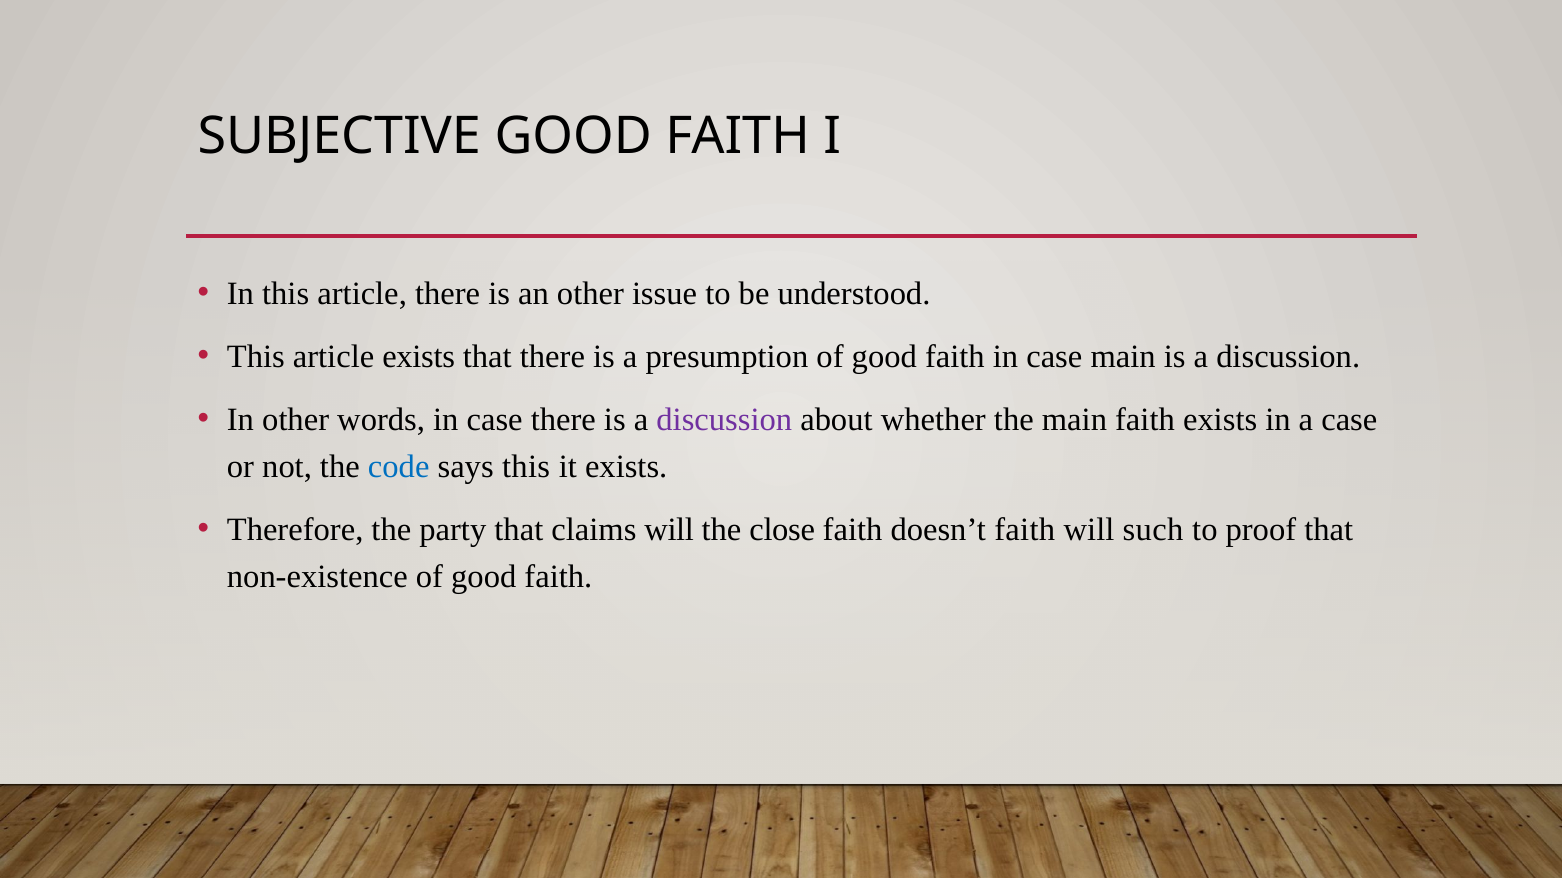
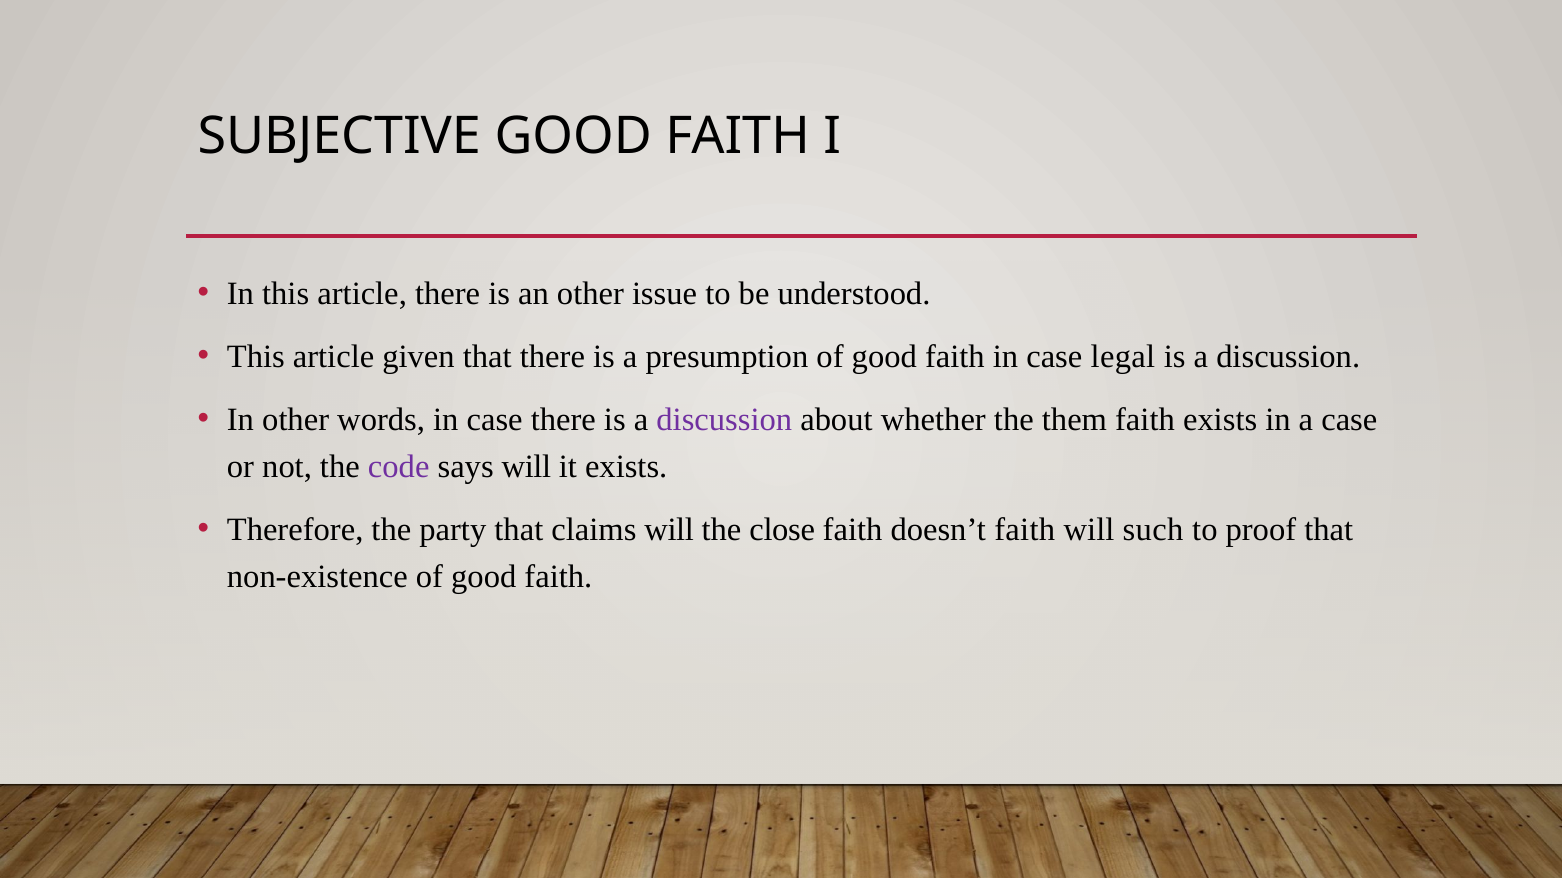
article exists: exists -> given (419, 357)
case main: main -> legal (1123, 357)
the main: main -> them (1074, 420)
code colour: blue -> purple (399, 467)
says this: this -> will (526, 467)
